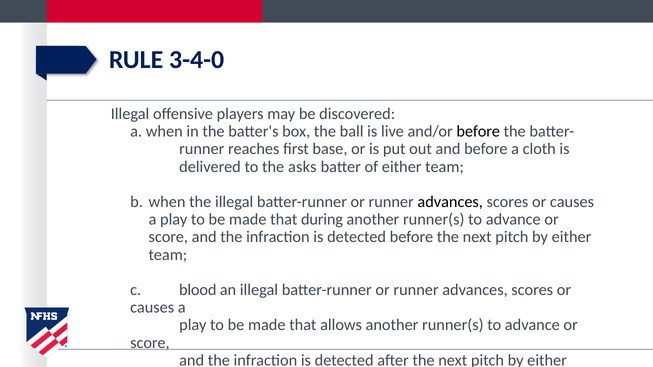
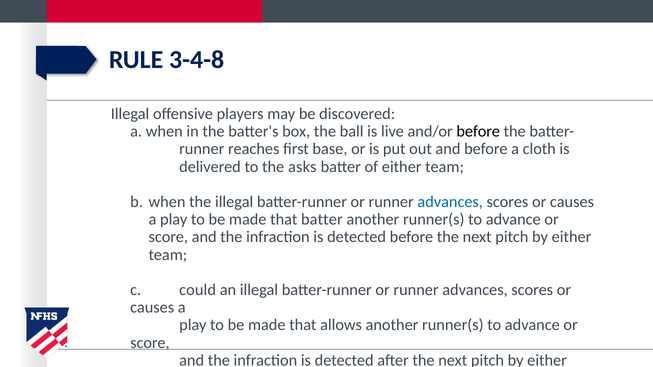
3-4-0: 3-4-0 -> 3-4-8 (197, 60)
advances colour: black -> blue (450, 202)
that during: during -> batter (322, 220)
blood: blood -> could (198, 290)
